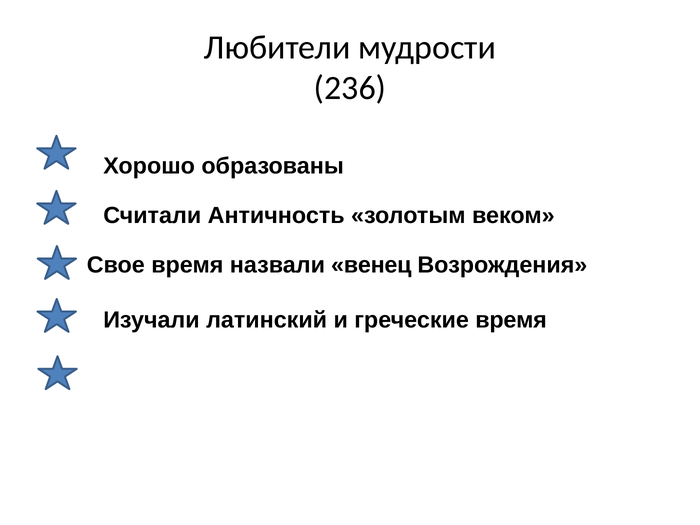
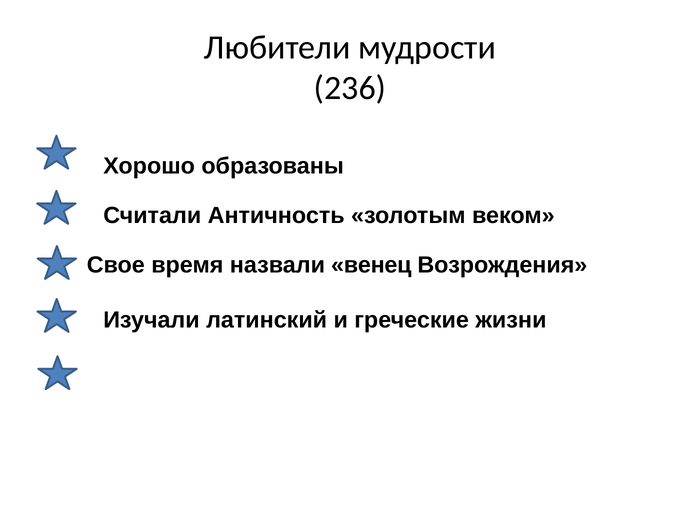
греческие время: время -> жизни (511, 320)
